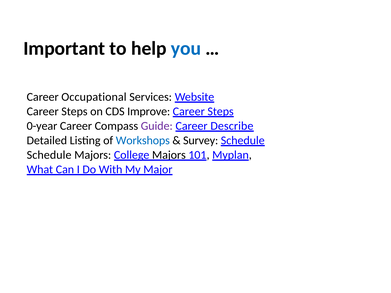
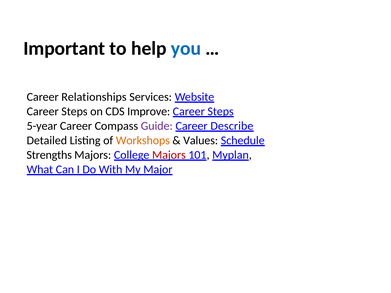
Occupational: Occupational -> Relationships (94, 97)
0-year: 0-year -> 5-year (42, 126)
Workshops colour: blue -> orange (143, 141)
Survey: Survey -> Values (201, 141)
Schedule: Schedule -> Strengths (49, 155)
Majors colour: black -> red (169, 155)
